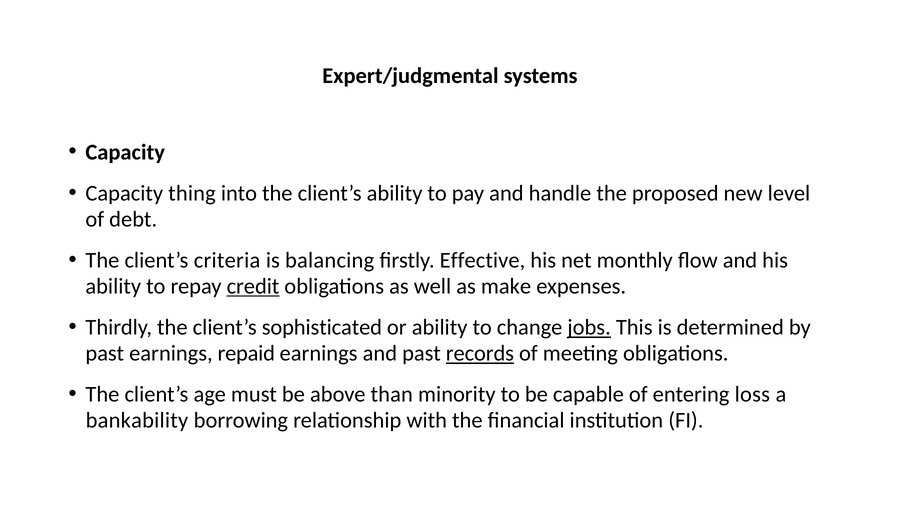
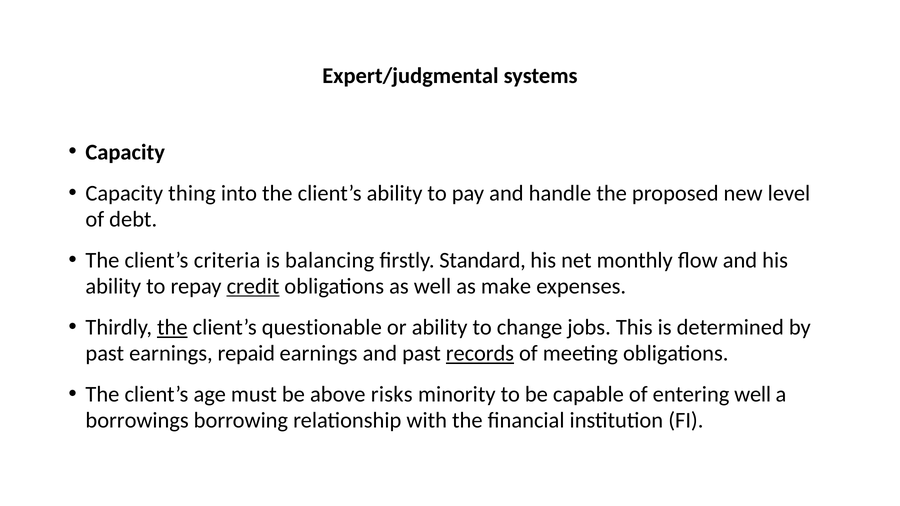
Effective: Effective -> Standard (483, 260)
the underline: none -> present (172, 328)
sophisticated: sophisticated -> questionable (322, 328)
jobs underline: present -> none (589, 328)
than: than -> risks (392, 395)
entering loss: loss -> well (753, 395)
bankability: bankability -> borrowings (137, 421)
